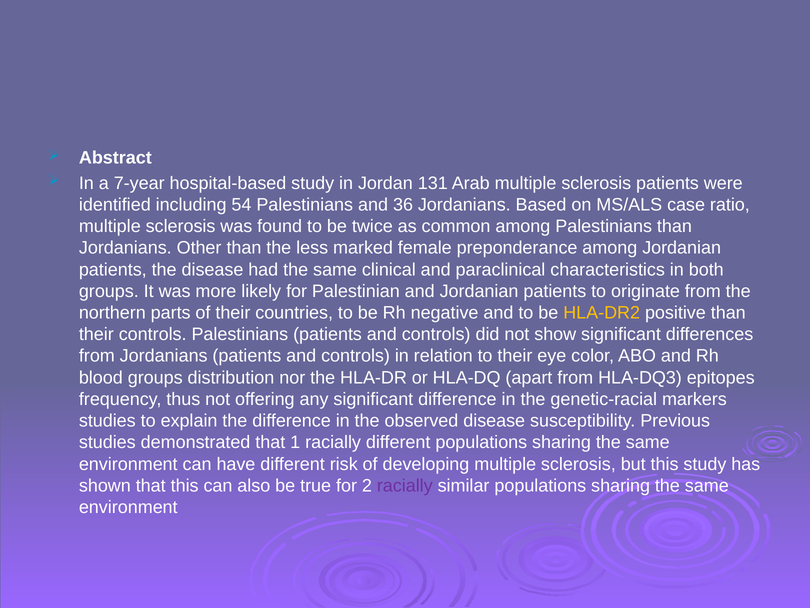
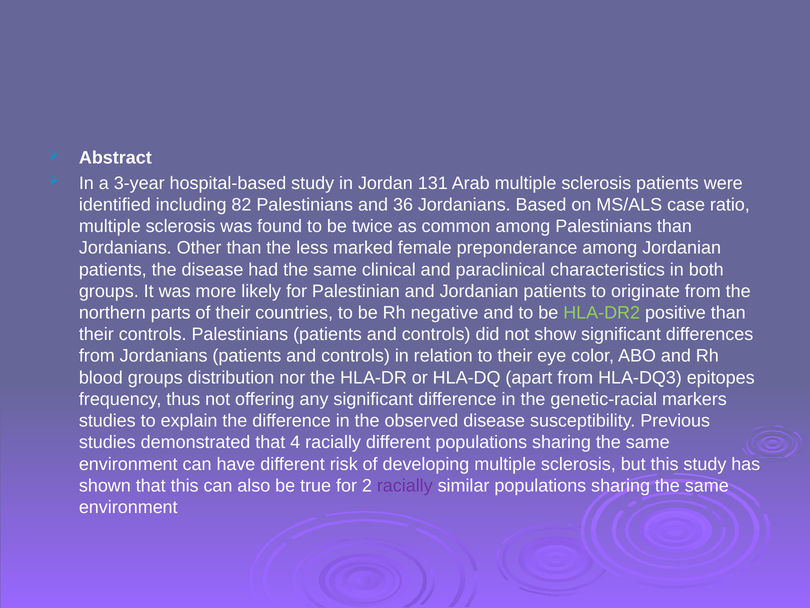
7-year: 7-year -> 3-year (139, 183)
54: 54 -> 82 (241, 205)
HLA-DR2 colour: yellow -> light green (602, 313)
1: 1 -> 4 (295, 442)
